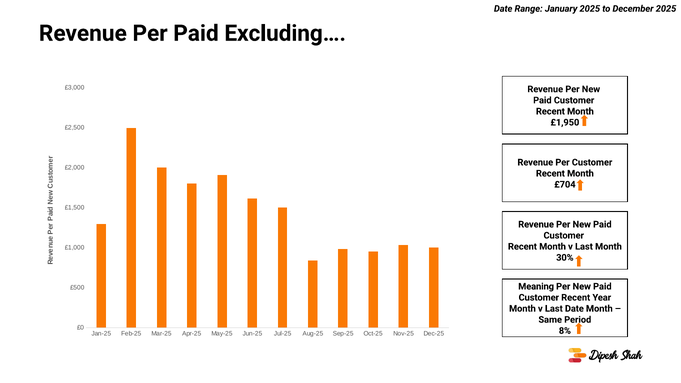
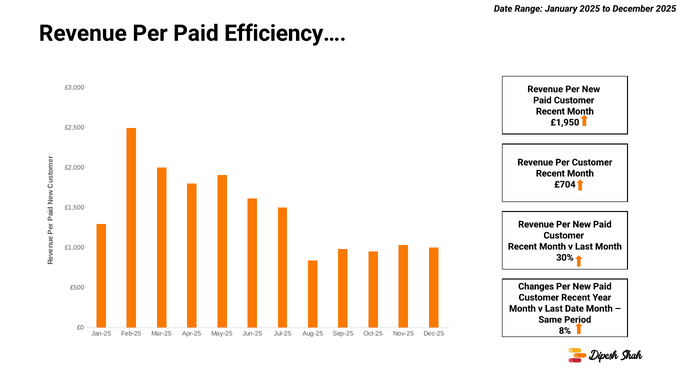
Excluding…: Excluding… -> Efficiency… (285, 33)
Meaning: Meaning -> Changes (536, 286)
